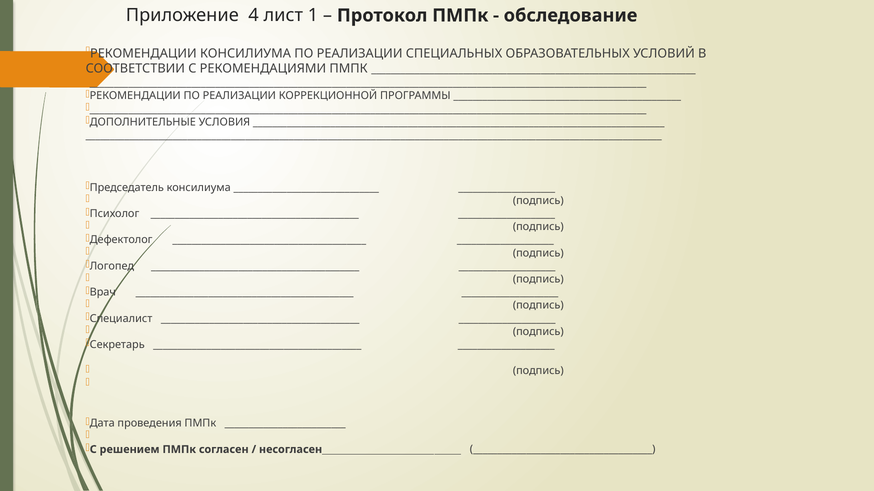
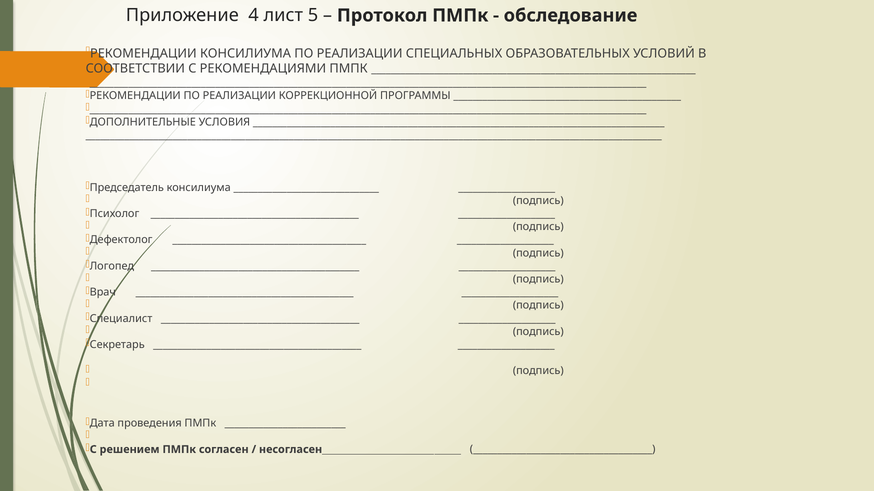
1: 1 -> 5 (313, 15)
